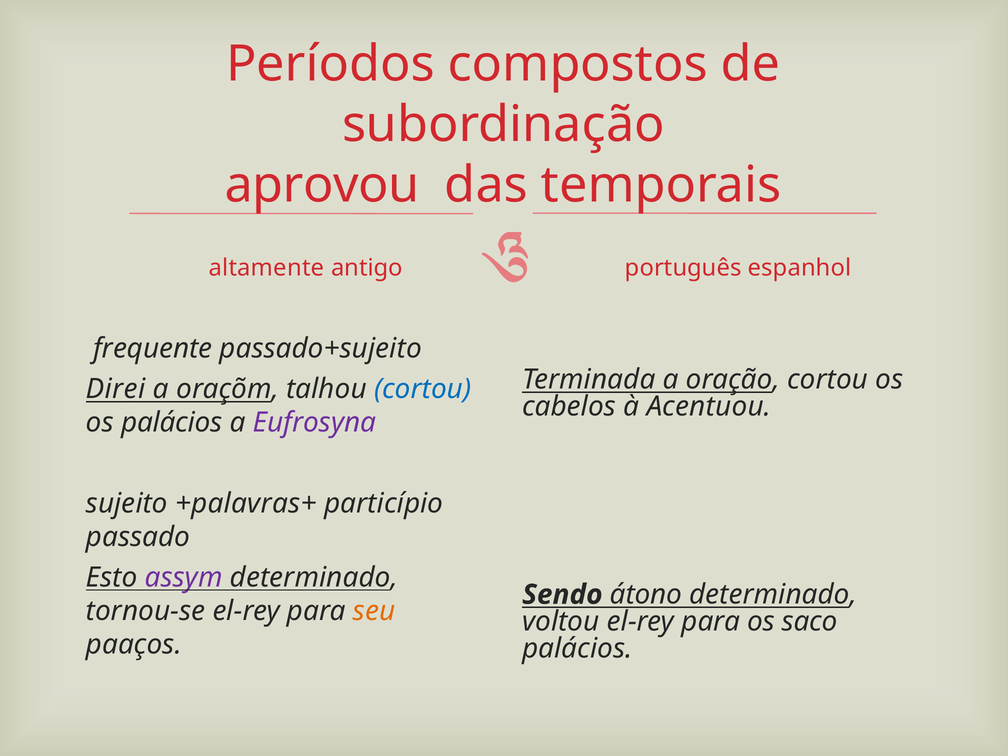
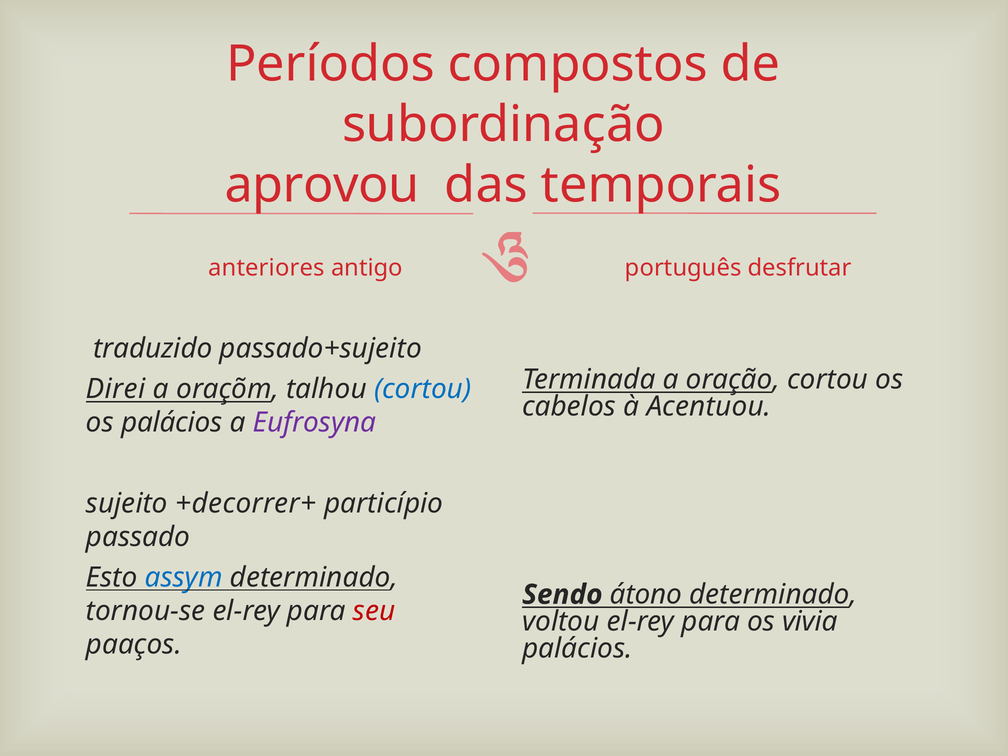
altamente: altamente -> anteriores (267, 268)
espanhol: espanhol -> desfrutar (800, 268)
frequente: frequente -> traduzido (153, 349)
+palavras+: +palavras+ -> +decorrer+ (246, 503)
assym colour: purple -> blue (184, 577)
seu colour: orange -> red (374, 611)
saco: saco -> vivia (810, 622)
